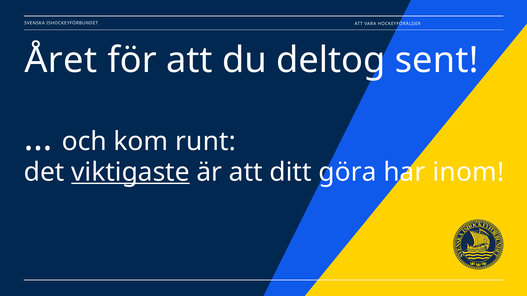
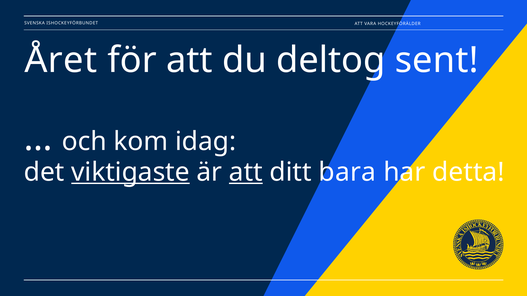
runt: runt -> idag (206, 142)
att underline: none -> present (246, 172)
göra: göra -> bara (347, 172)
inom: inom -> detta (468, 172)
